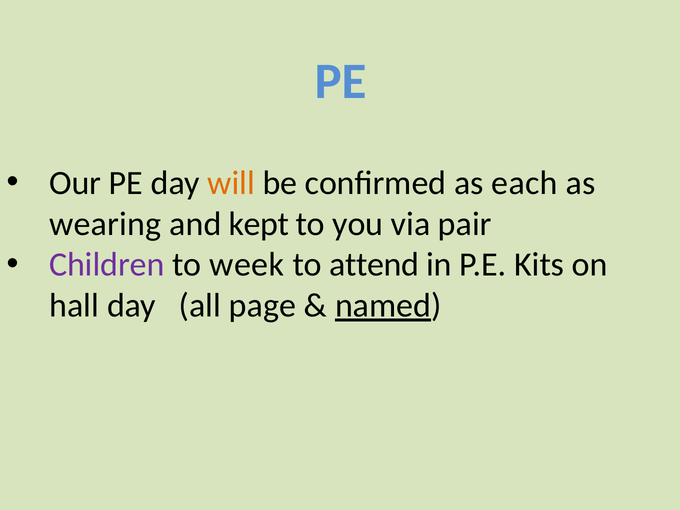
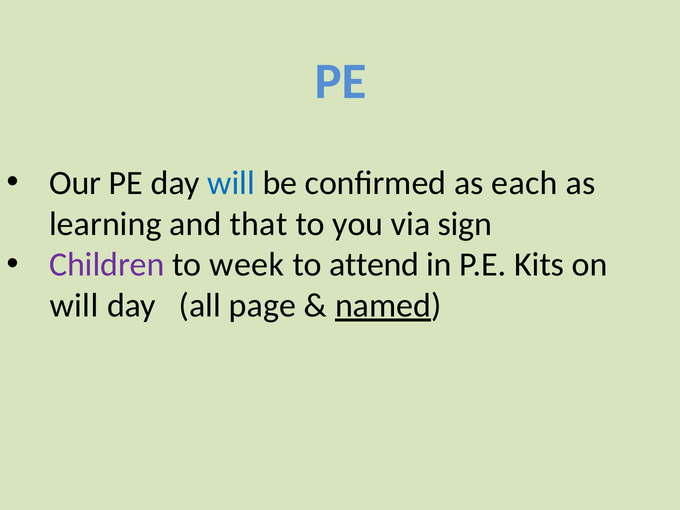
will colour: orange -> blue (231, 183)
wearing: wearing -> learning (105, 224)
kept: kept -> that (258, 224)
pair: pair -> sign (465, 224)
hall: hall -> will (74, 305)
